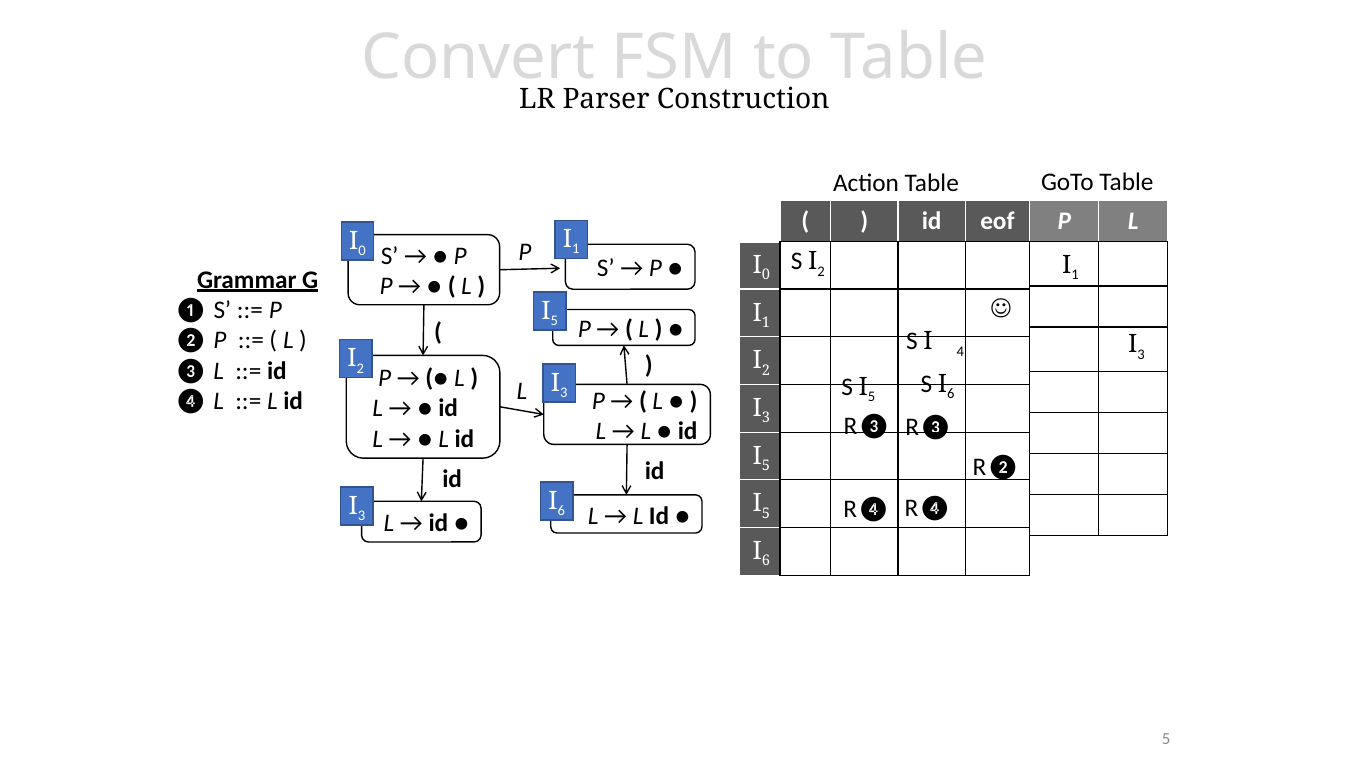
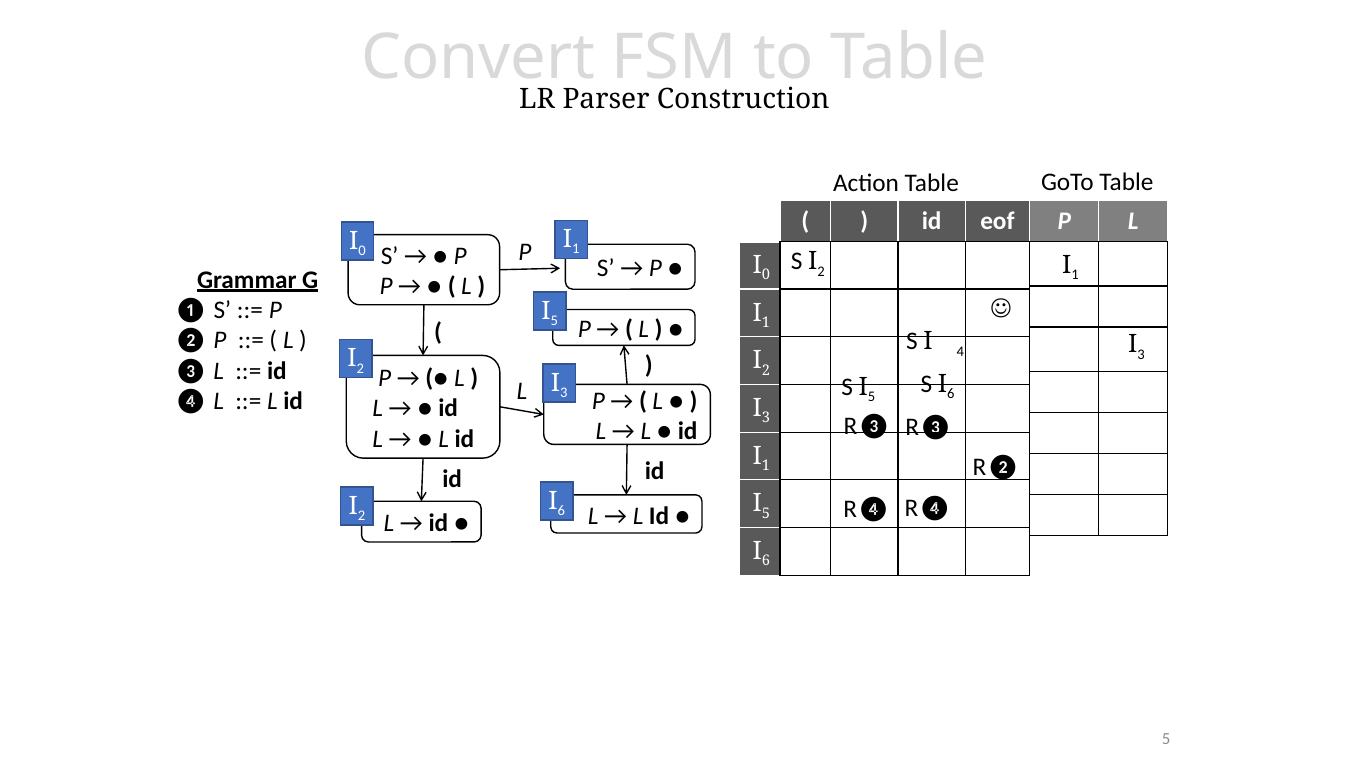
5: 5 -> 1 (766, 466)
3: 3 -> 2 (362, 515)
